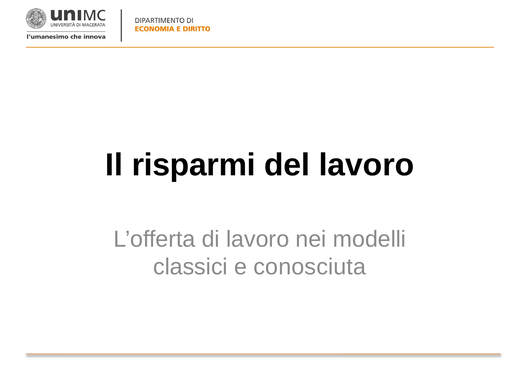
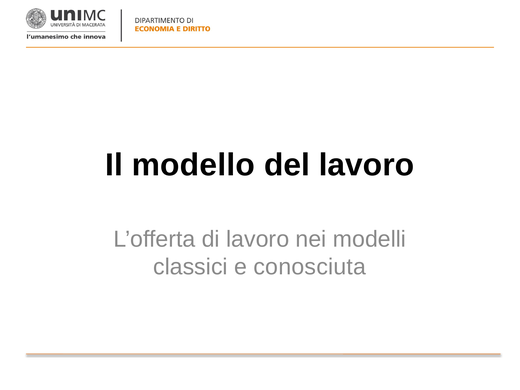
risparmi: risparmi -> modello (193, 165)
